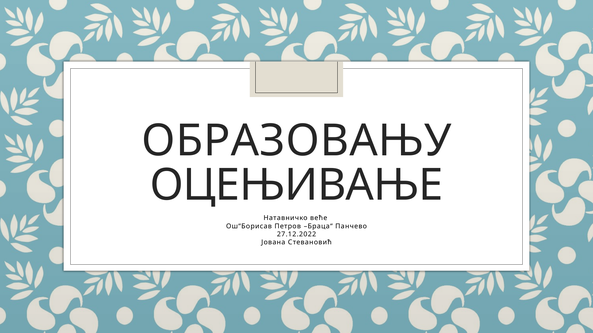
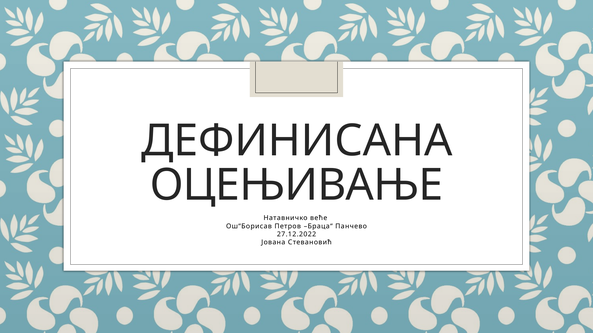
ОБРАЗОВАЊУ: ОБРАЗОВАЊУ -> ДЕФИНИСАНА (297, 141)
